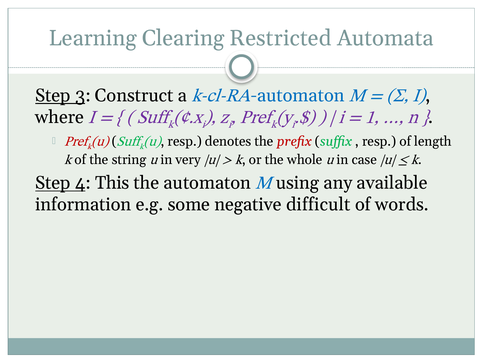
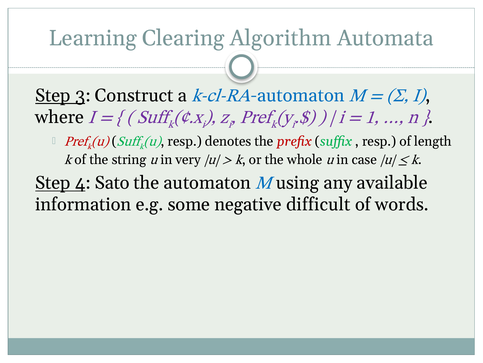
Restricted: Restricted -> Algorithm (281, 38)
This: This -> Sato (112, 182)
